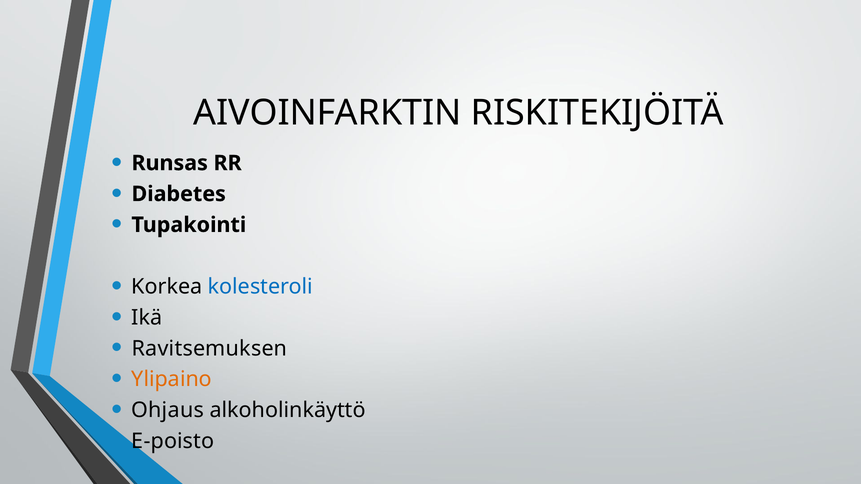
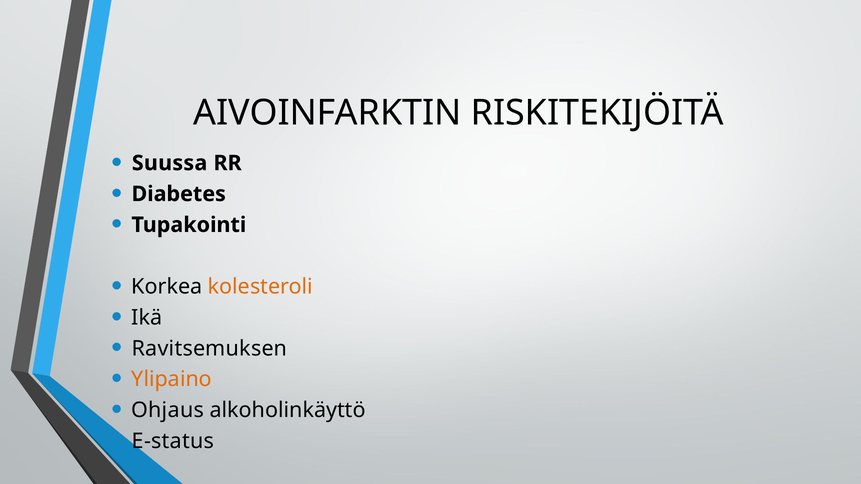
Runsas: Runsas -> Suussa (170, 163)
kolesteroli colour: blue -> orange (260, 287)
E-poisto: E-poisto -> E-status (173, 441)
